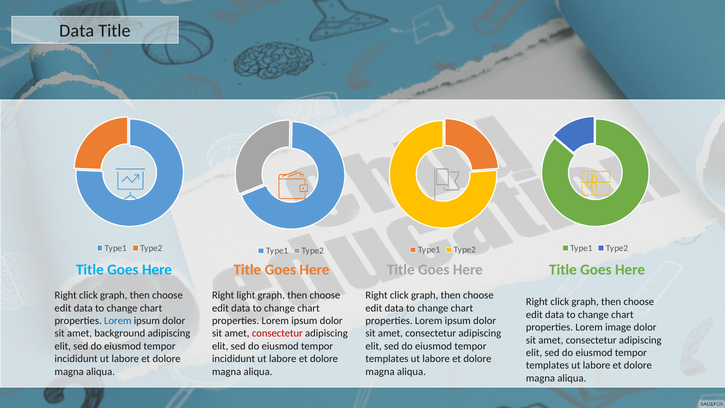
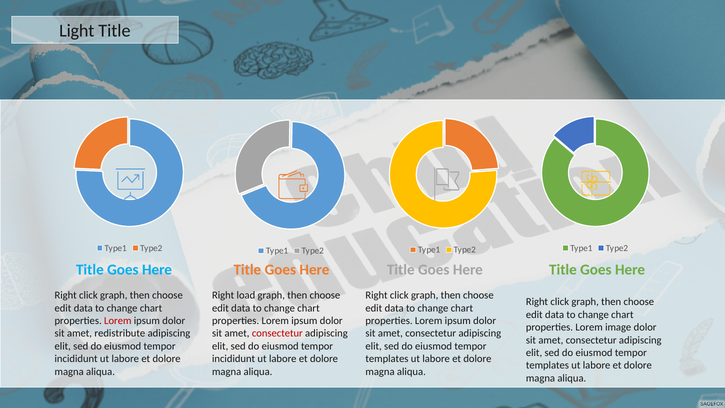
Data: Data -> Light (77, 31)
light: light -> load (246, 295)
Lorem colour: blue -> red (118, 321)
background: background -> redistribute (120, 333)
